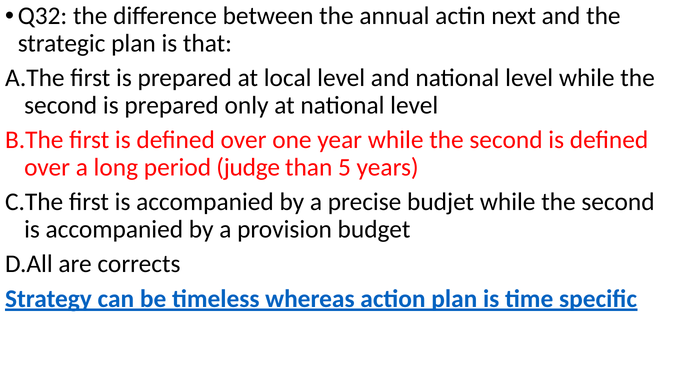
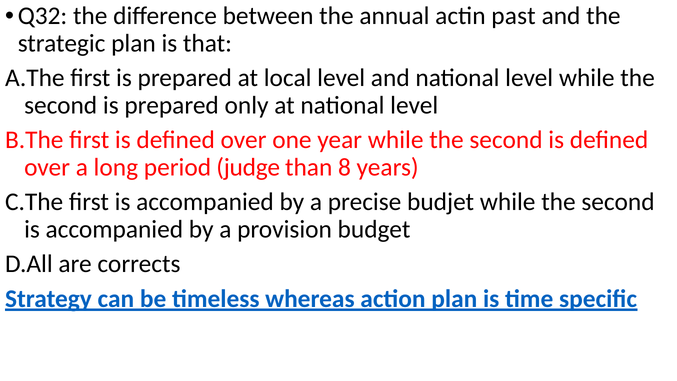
next: next -> past (513, 16)
5: 5 -> 8 (345, 167)
